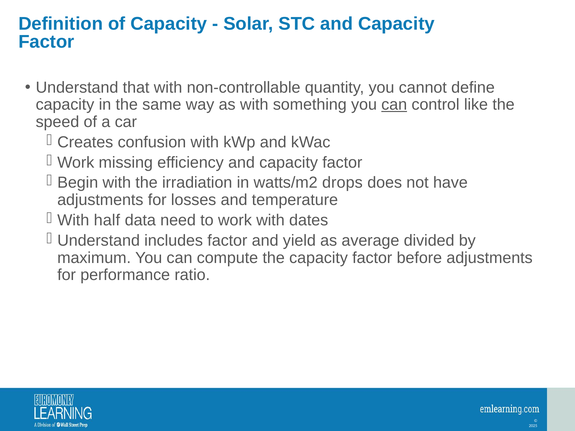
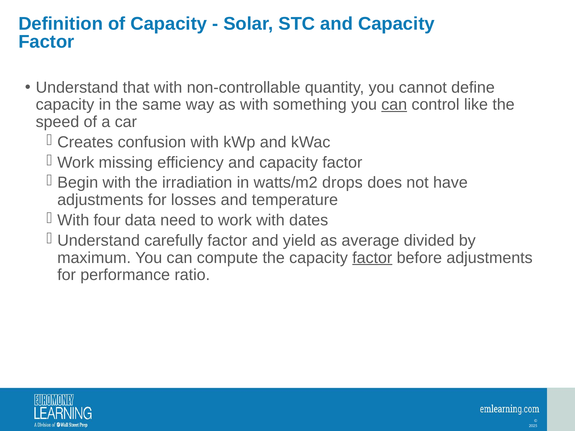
half: half -> four (107, 220)
includes: includes -> carefully (174, 241)
factor underline: none -> present (372, 258)
